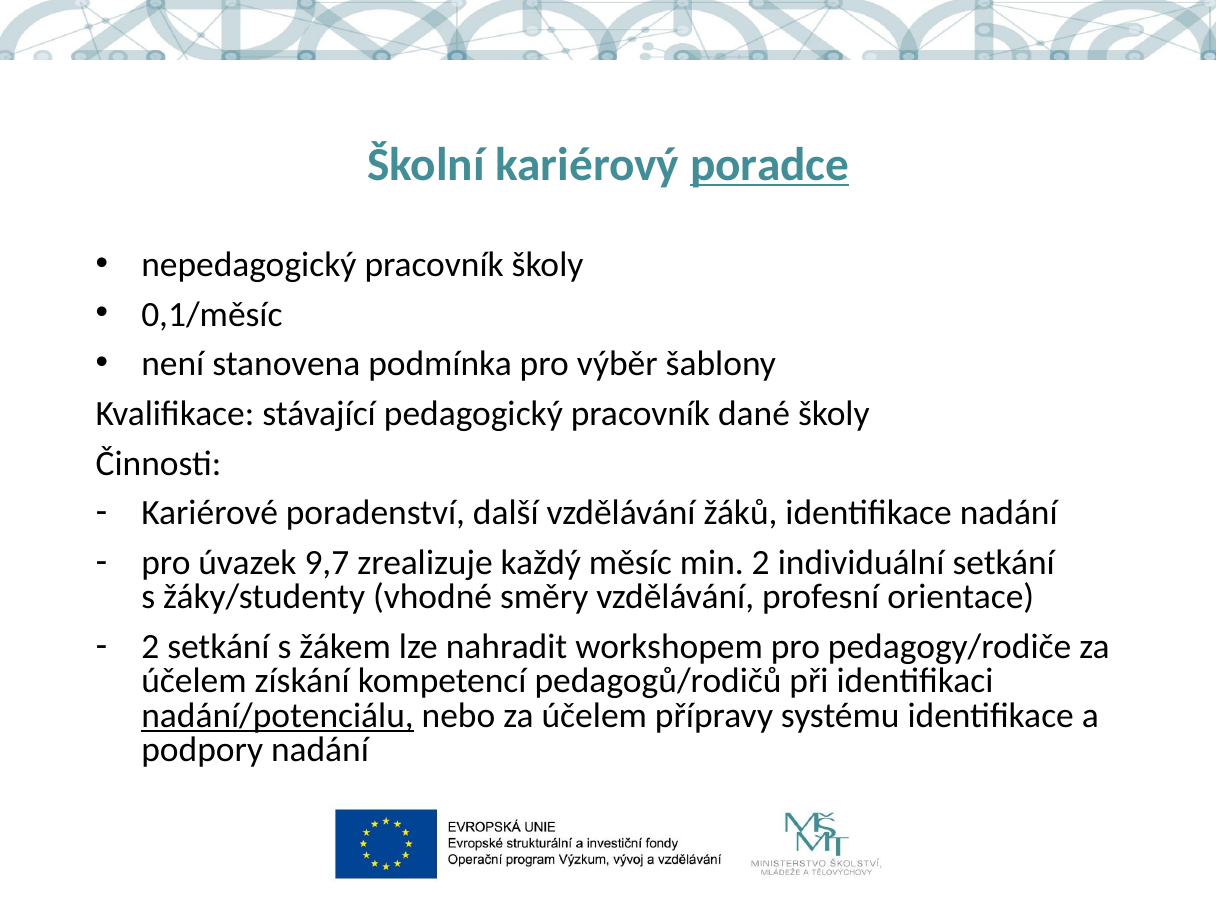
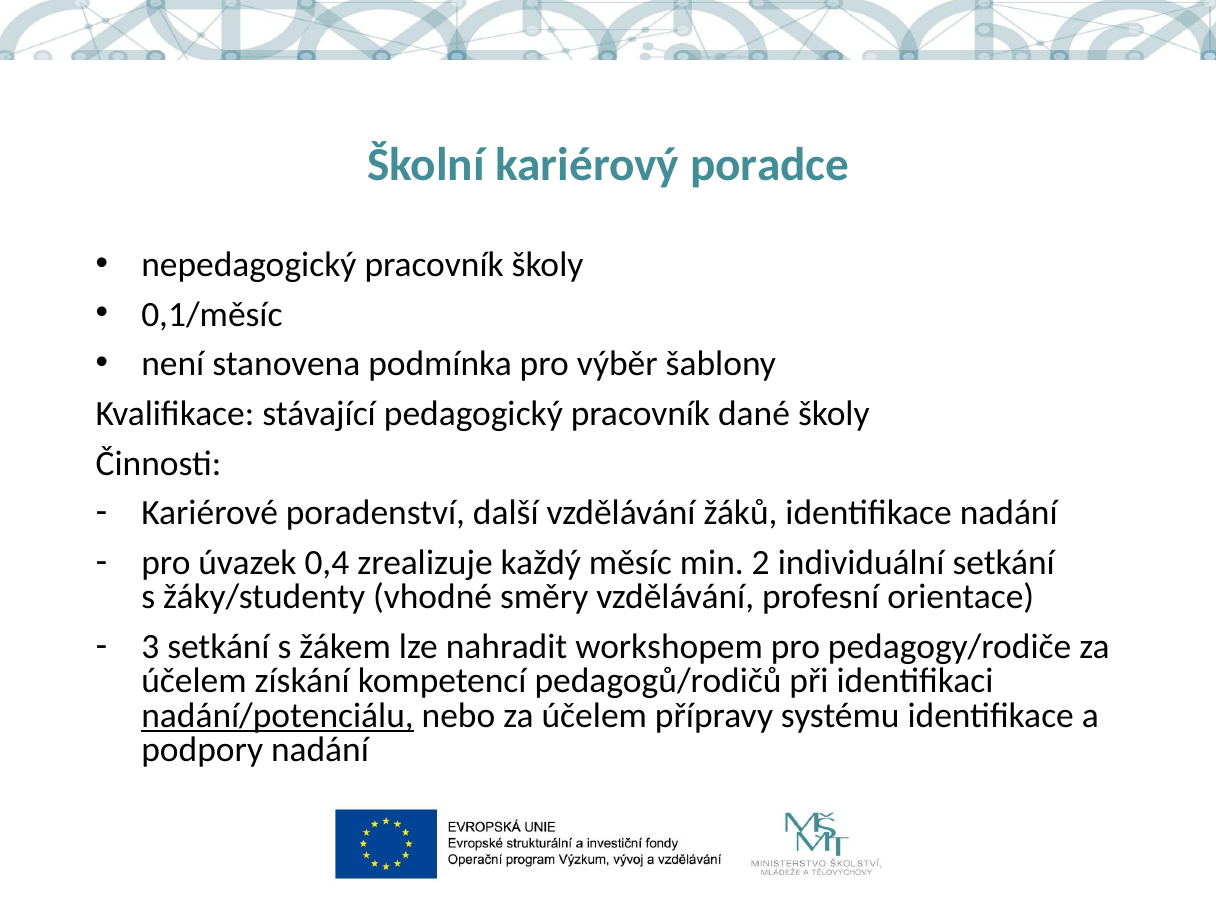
poradce underline: present -> none (769, 165)
9,7: 9,7 -> 0,4 (327, 563)
2: 2 -> 3 (150, 647)
